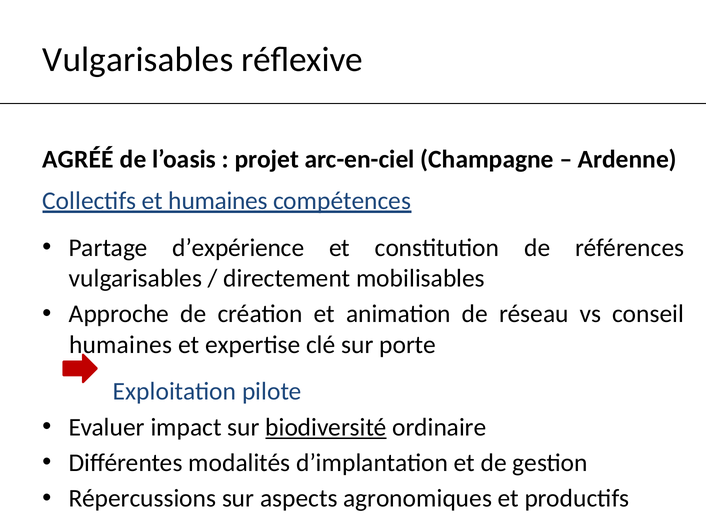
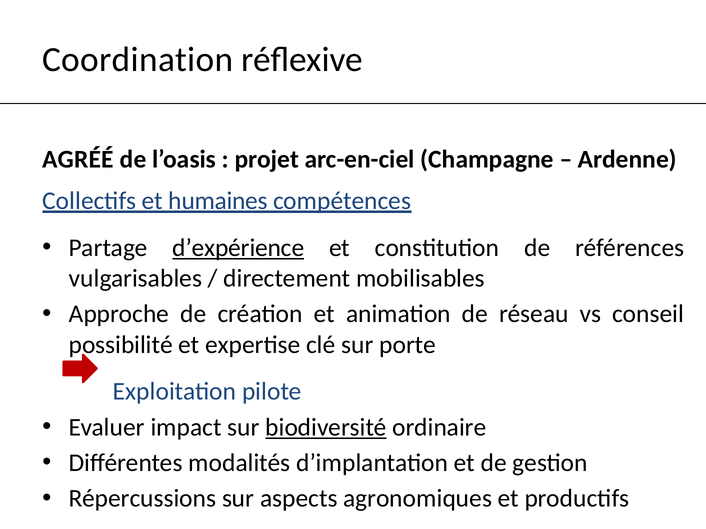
Vulgarisables: Vulgarisables -> Coordination (138, 60)
d’expérience underline: none -> present (238, 248)
humaines: humaines -> possibilité (121, 345)
